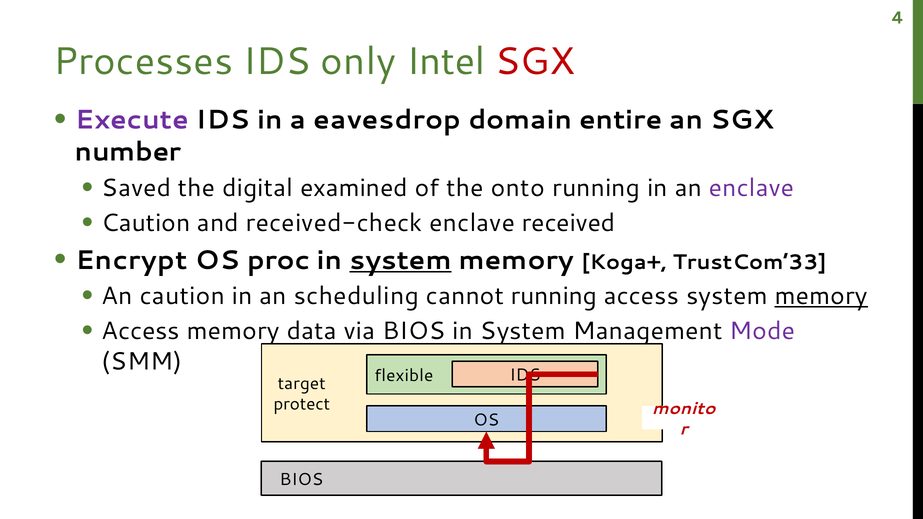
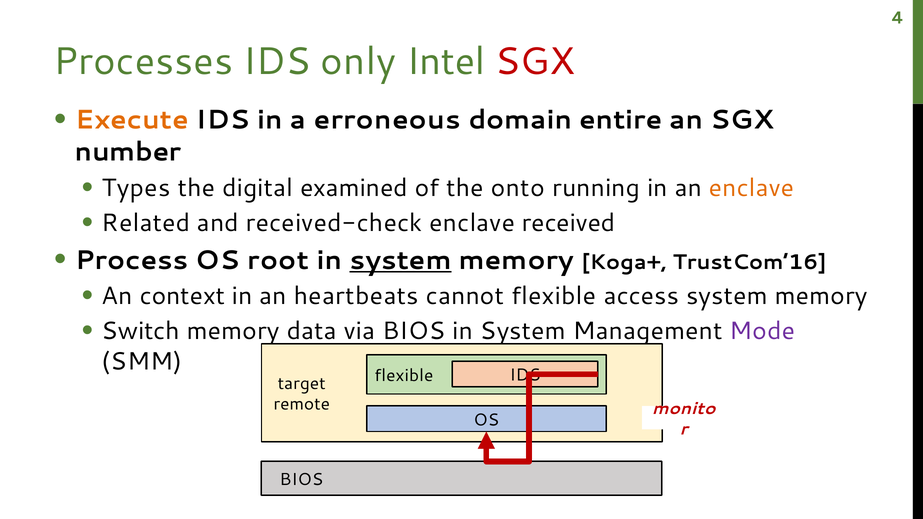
Execute colour: purple -> orange (132, 120)
eavesdrop: eavesdrop -> erroneous (387, 120)
Saved: Saved -> Types (136, 188)
enclave colour: purple -> orange (752, 188)
Caution: Caution -> Related (146, 223)
Encrypt: Encrypt -> Process (132, 260)
proc: proc -> root (278, 260)
TrustCom’33: TrustCom’33 -> TrustCom’16 (750, 262)
An caution: caution -> context (182, 296)
scheduling: scheduling -> heartbeats (356, 296)
cannot running: running -> flexible (554, 296)
memory underline: present -> none (821, 296)
Access: Access -> Switch (141, 331)
protect: protect -> remote (302, 404)
